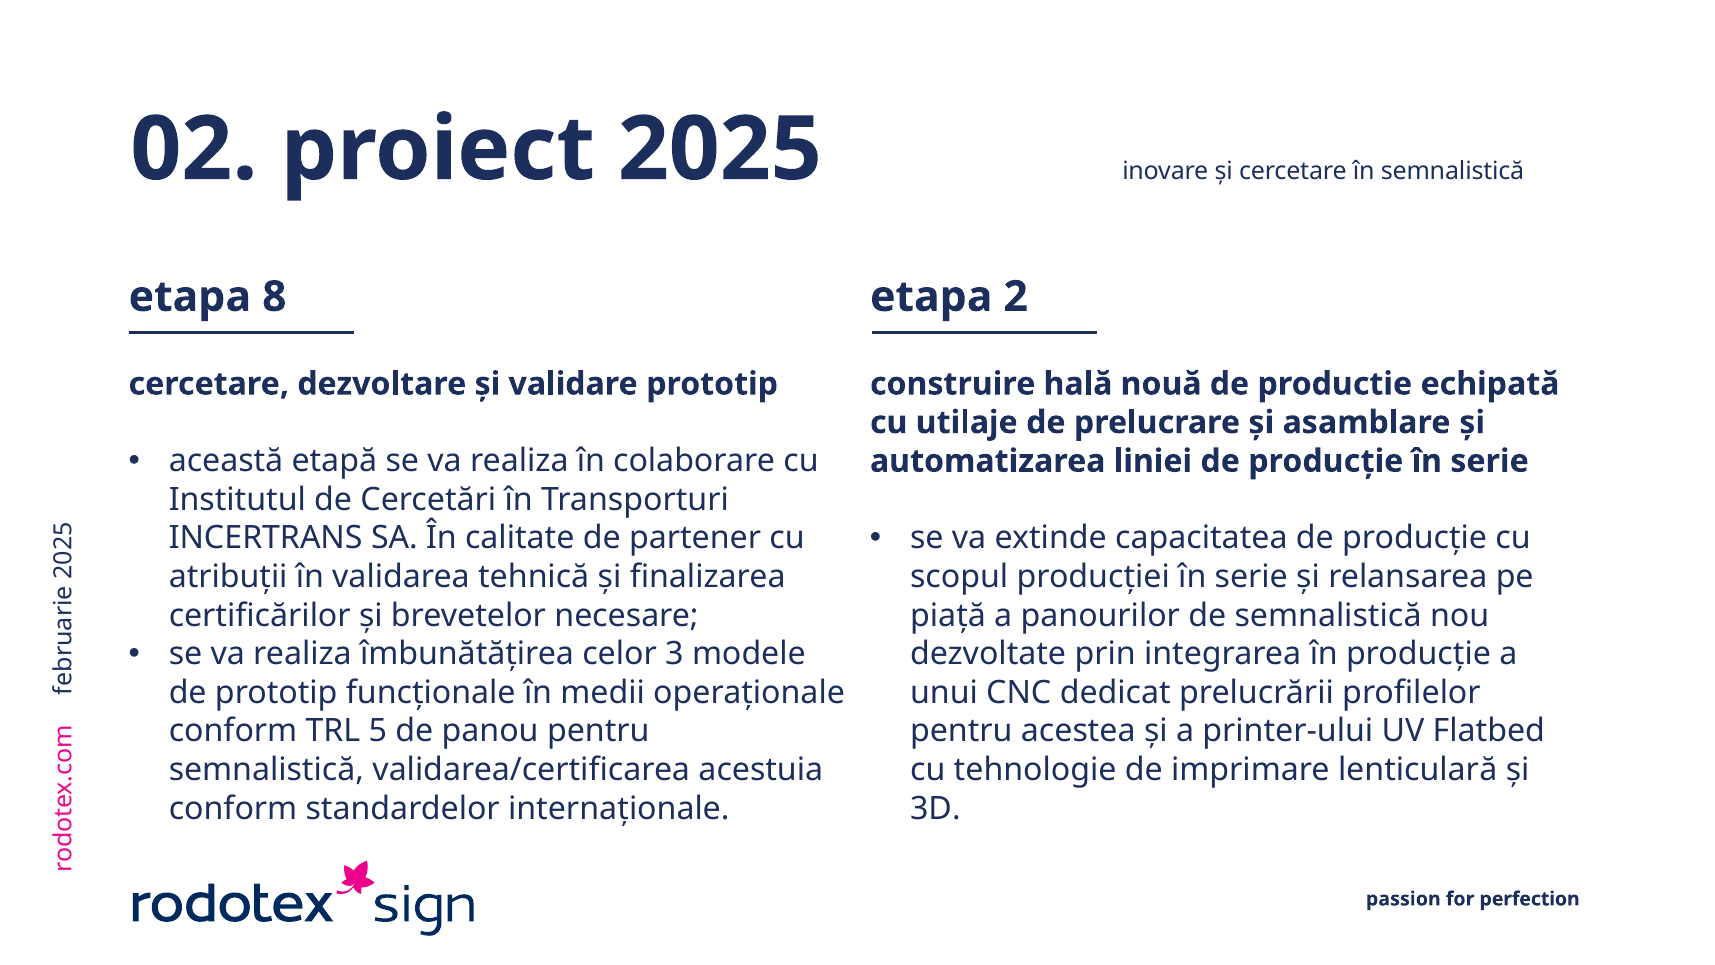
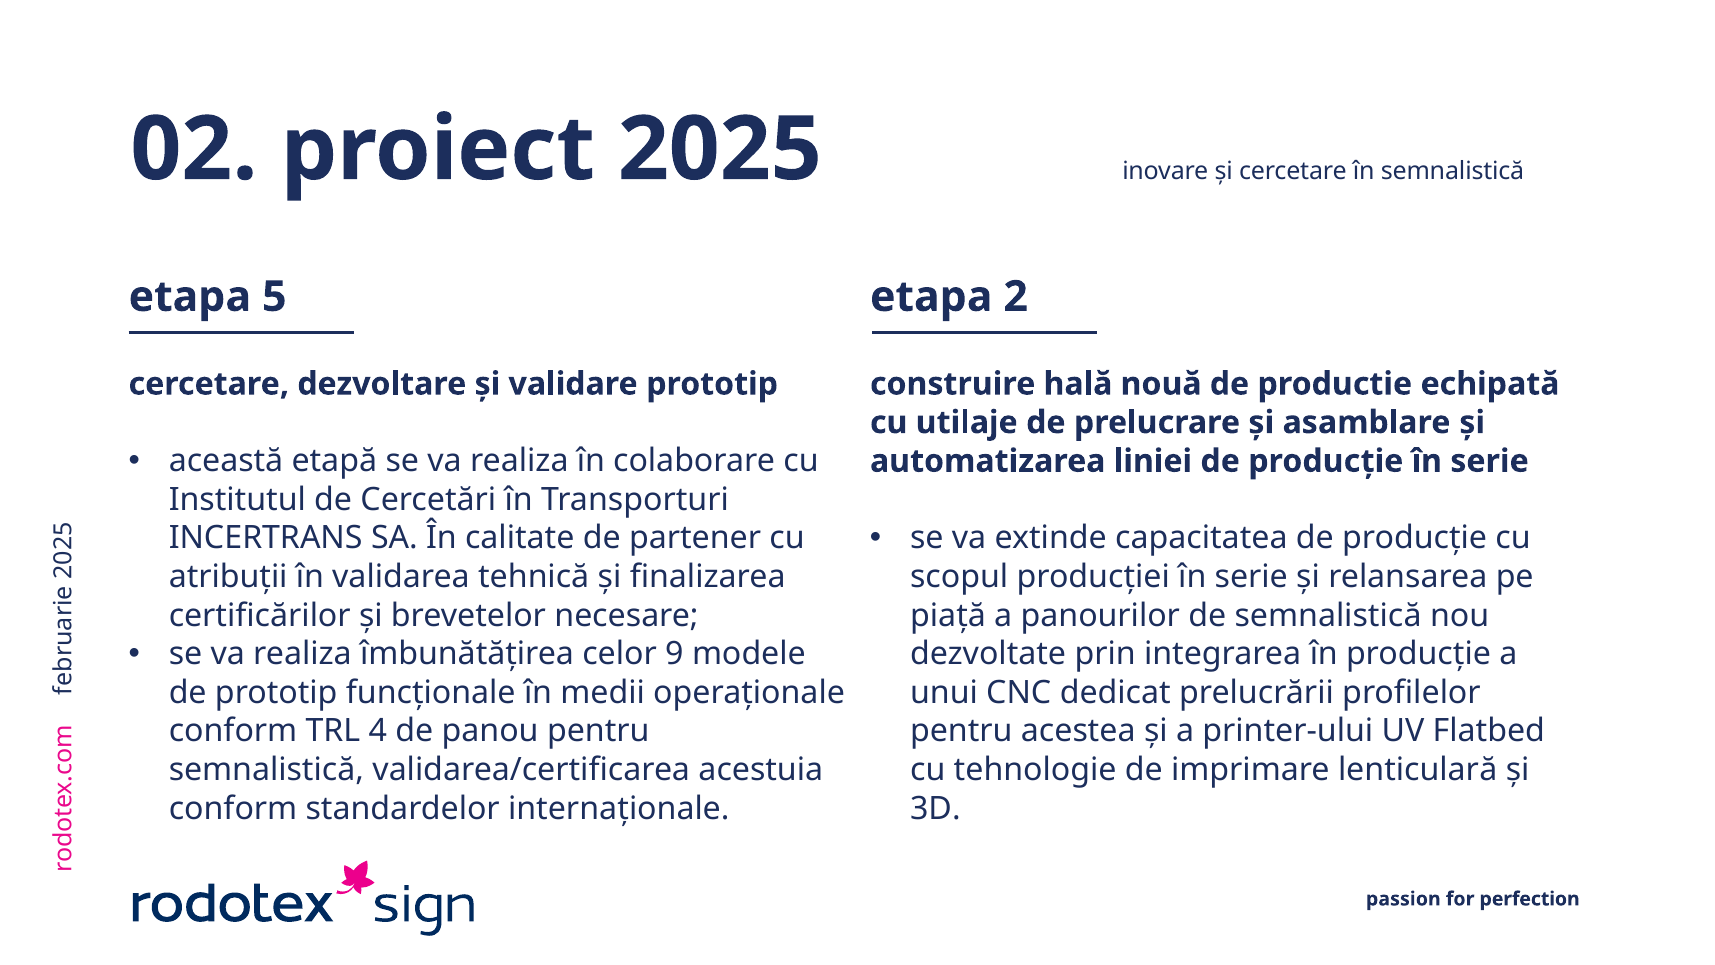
etapa 8: 8 -> 5 (274, 297)
3: 3 -> 9 (674, 654)
TRL 5: 5 -> 4 (378, 731)
